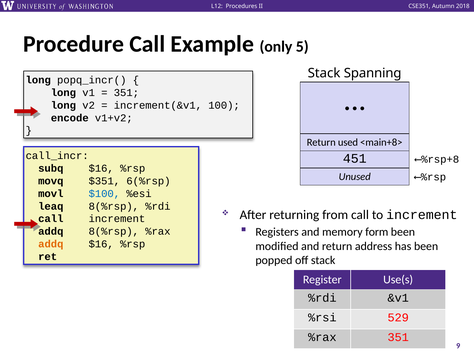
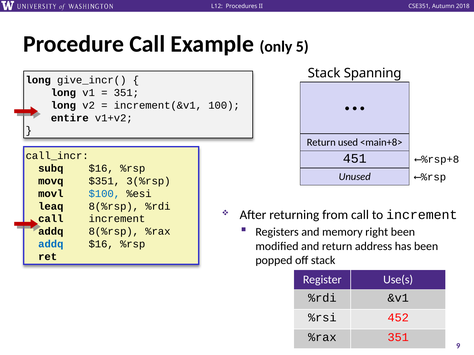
popq_incr(: popq_incr( -> give_incr( (92, 80)
encode: encode -> entire (70, 118)
6(%rsp: 6(%rsp -> 3(%rsp (148, 181)
form: form -> right (377, 232)
addq colour: orange -> blue (51, 244)
529: 529 -> 452 (398, 318)
